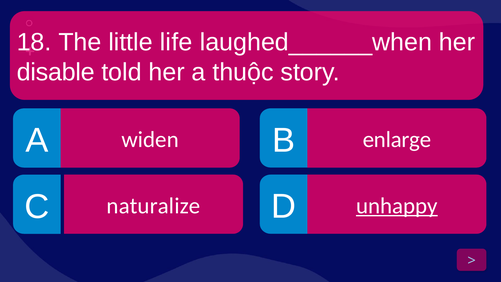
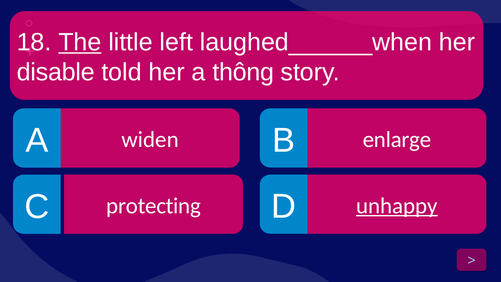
The underline: none -> present (80, 42)
life: life -> left (176, 42)
thuộc: thuộc -> thông (243, 72)
naturalize: naturalize -> protecting (154, 206)
